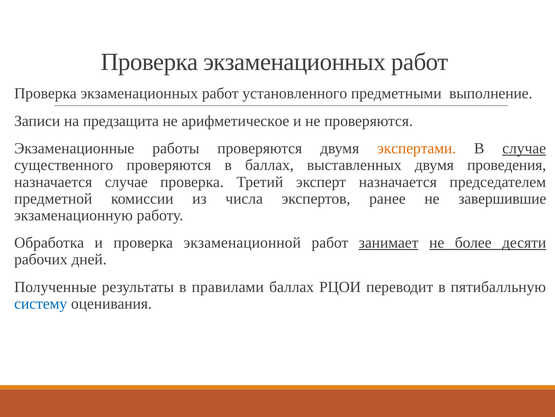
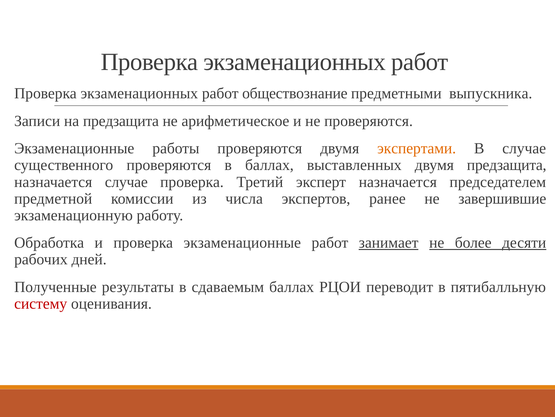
установленного: установленного -> обществознание (295, 93)
выполнение: выполнение -> выпускника (491, 93)
случае underline: present -> none (524, 148)
двумя проведения: проведения -> предзащита (507, 165)
проверка экзаменационной: экзаменационной -> экзаменационные (242, 242)
правилами: правилами -> сдаваемым (228, 286)
систему colour: blue -> red (41, 303)
